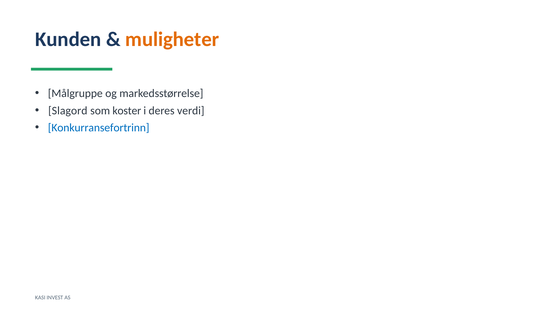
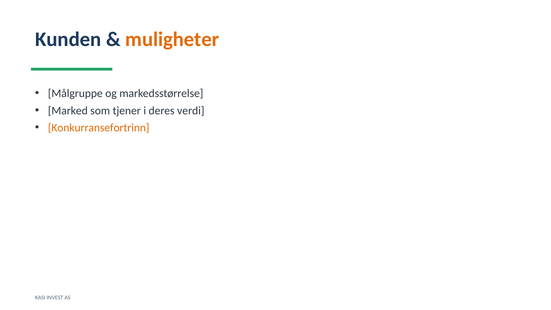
Slagord: Slagord -> Marked (68, 111)
koster: koster -> tjener (127, 111)
Konkurransefortrinn colour: blue -> orange (99, 128)
